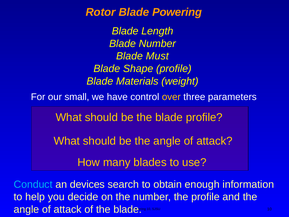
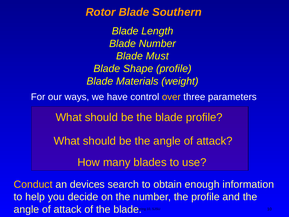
Powering: Powering -> Southern (177, 12)
small: small -> ways (77, 97)
Conduct colour: light blue -> yellow (33, 184)
